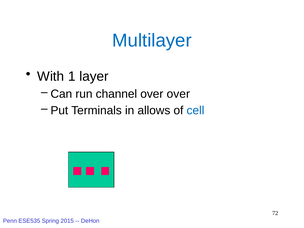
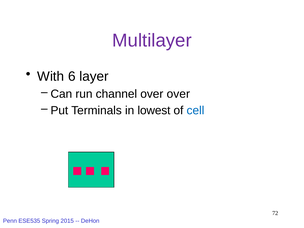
Multilayer colour: blue -> purple (152, 41)
1: 1 -> 6 (72, 76)
allows: allows -> lowest (154, 110)
